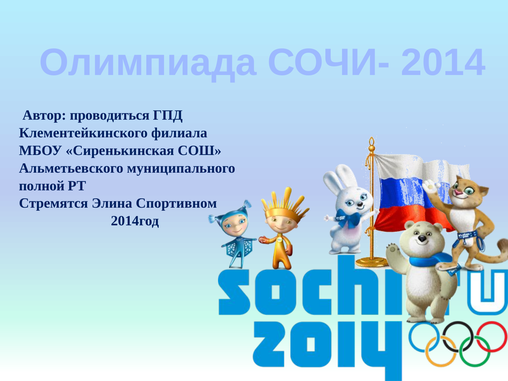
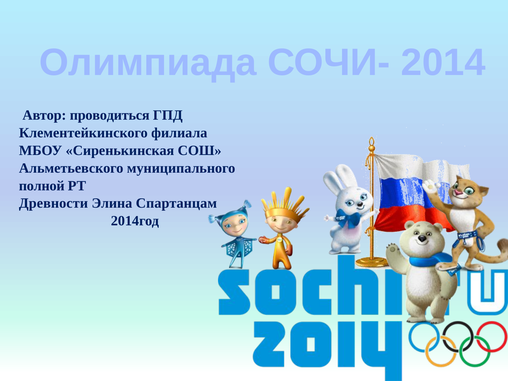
Стремятся: Стремятся -> Древности (53, 203)
Спортивном: Спортивном -> Спартанцам (176, 203)
